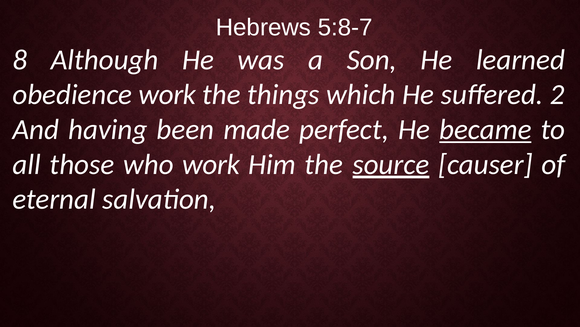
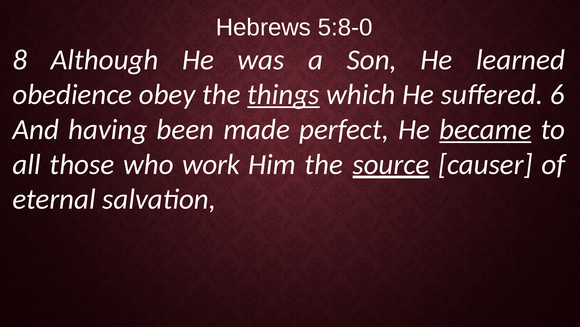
5:8-7: 5:8-7 -> 5:8-0 (345, 27)
obedience work: work -> obey (167, 94)
things underline: none -> present (283, 94)
2: 2 -> 6 (557, 94)
